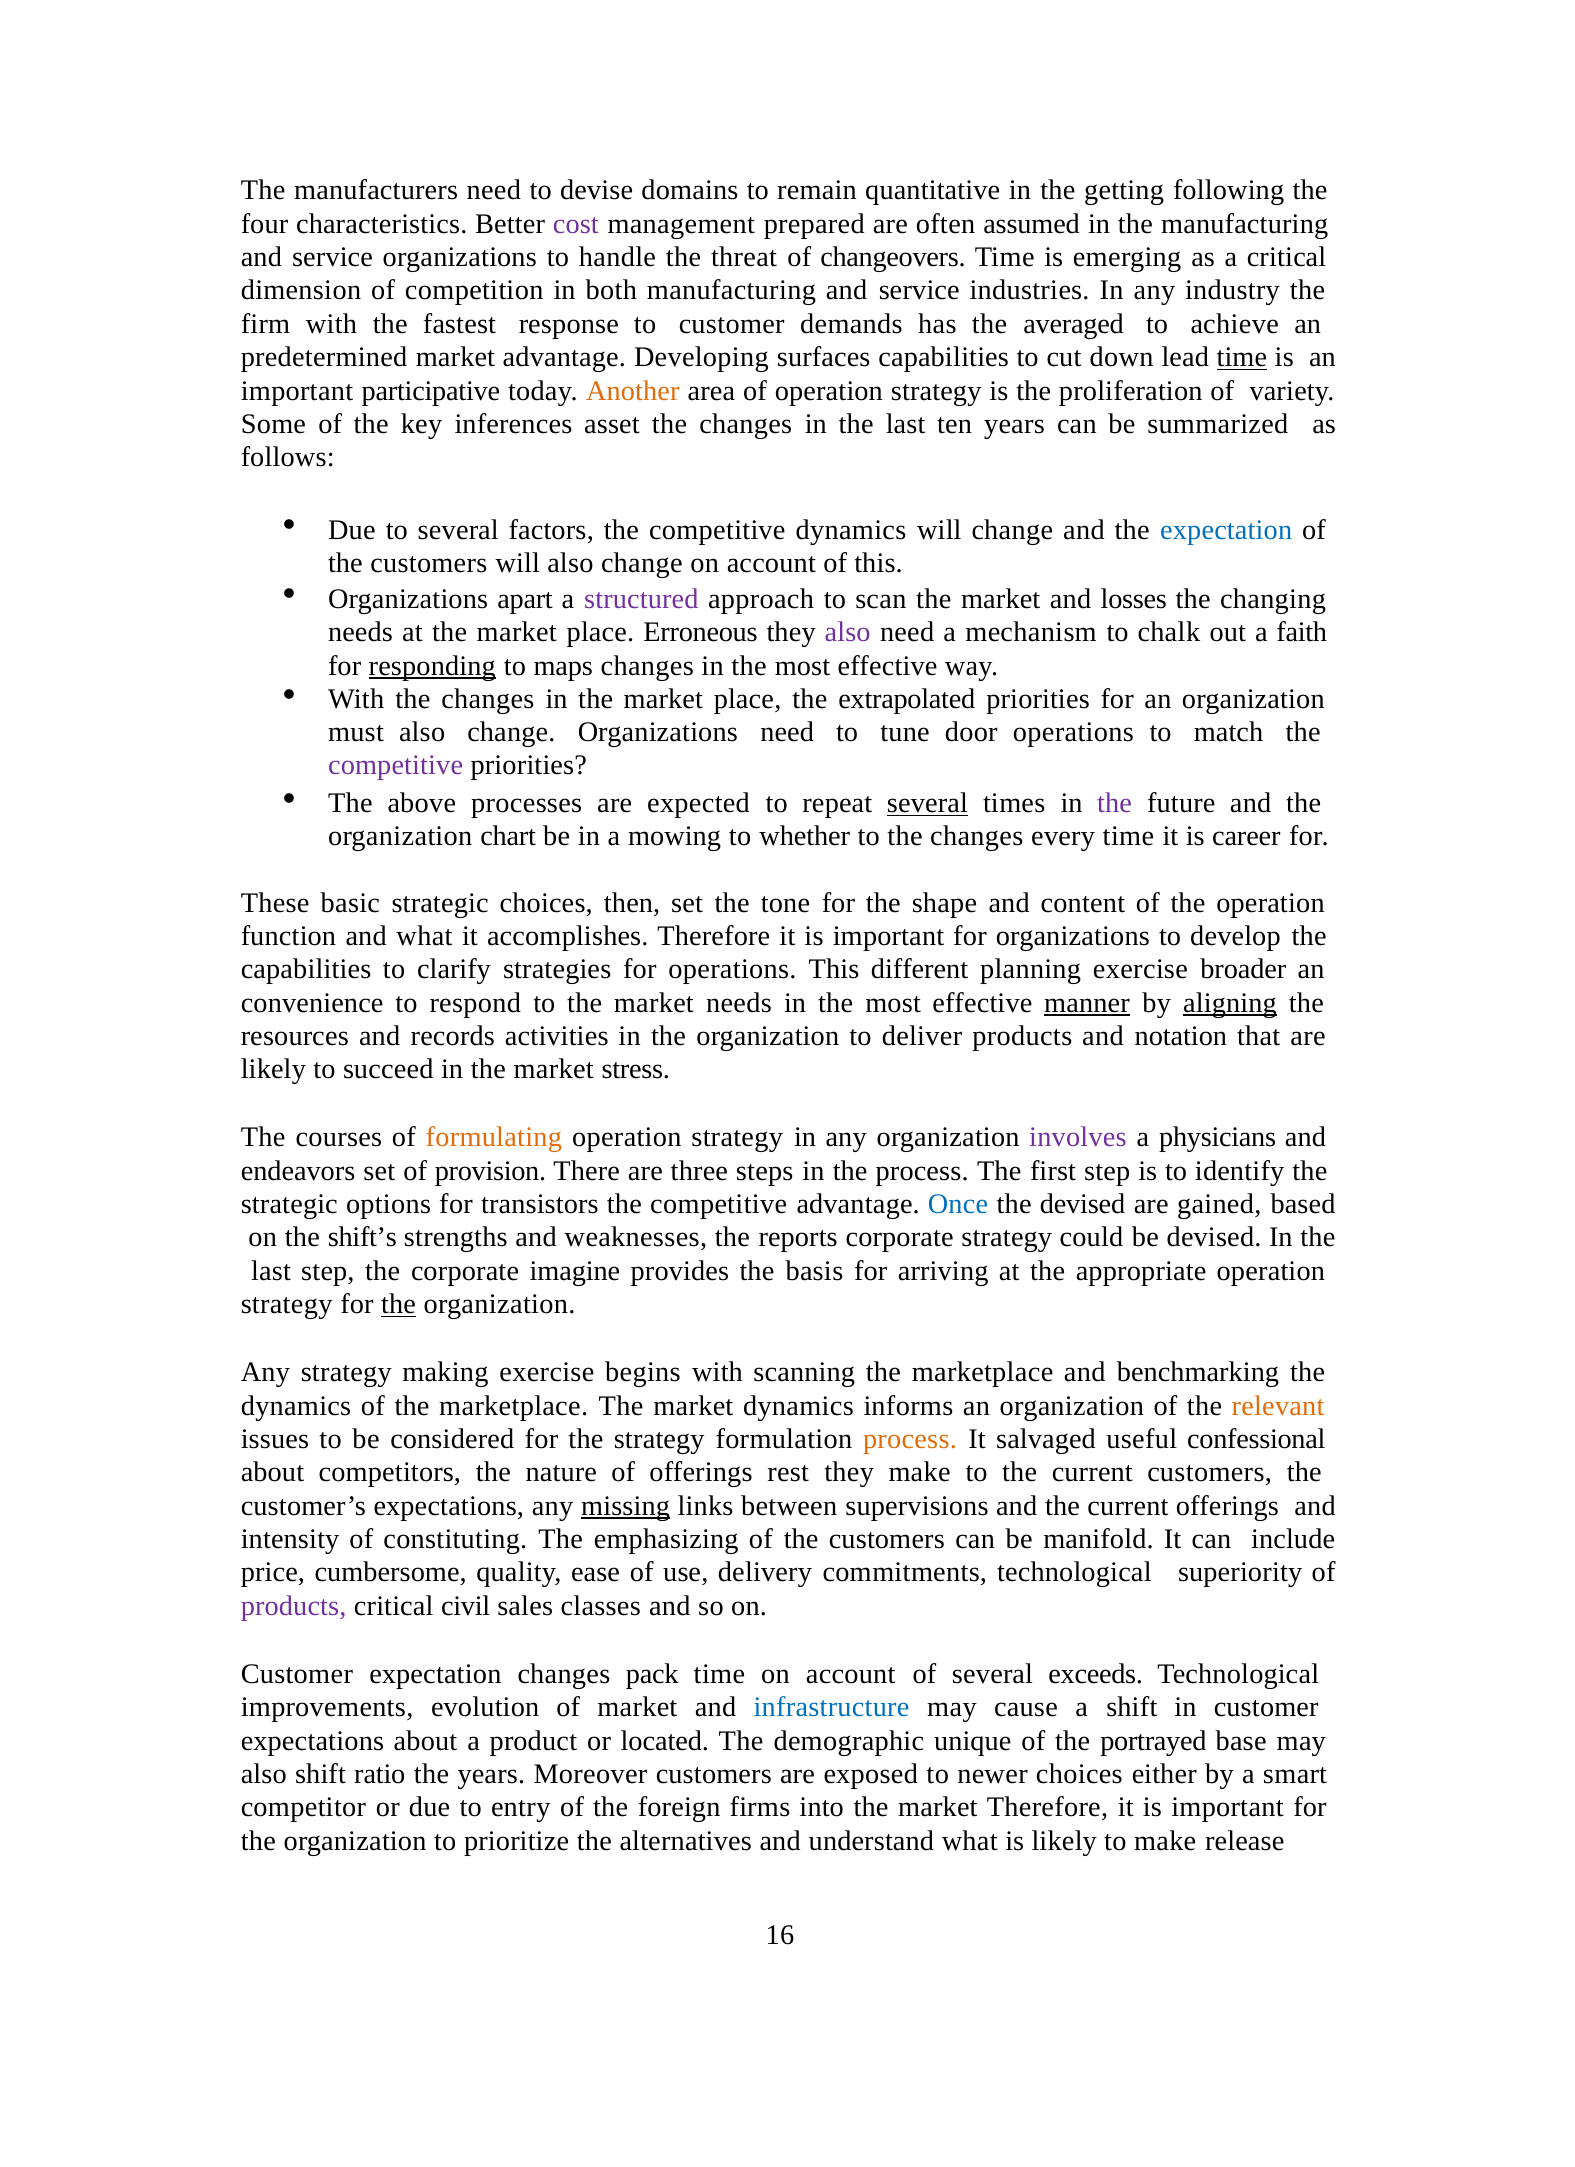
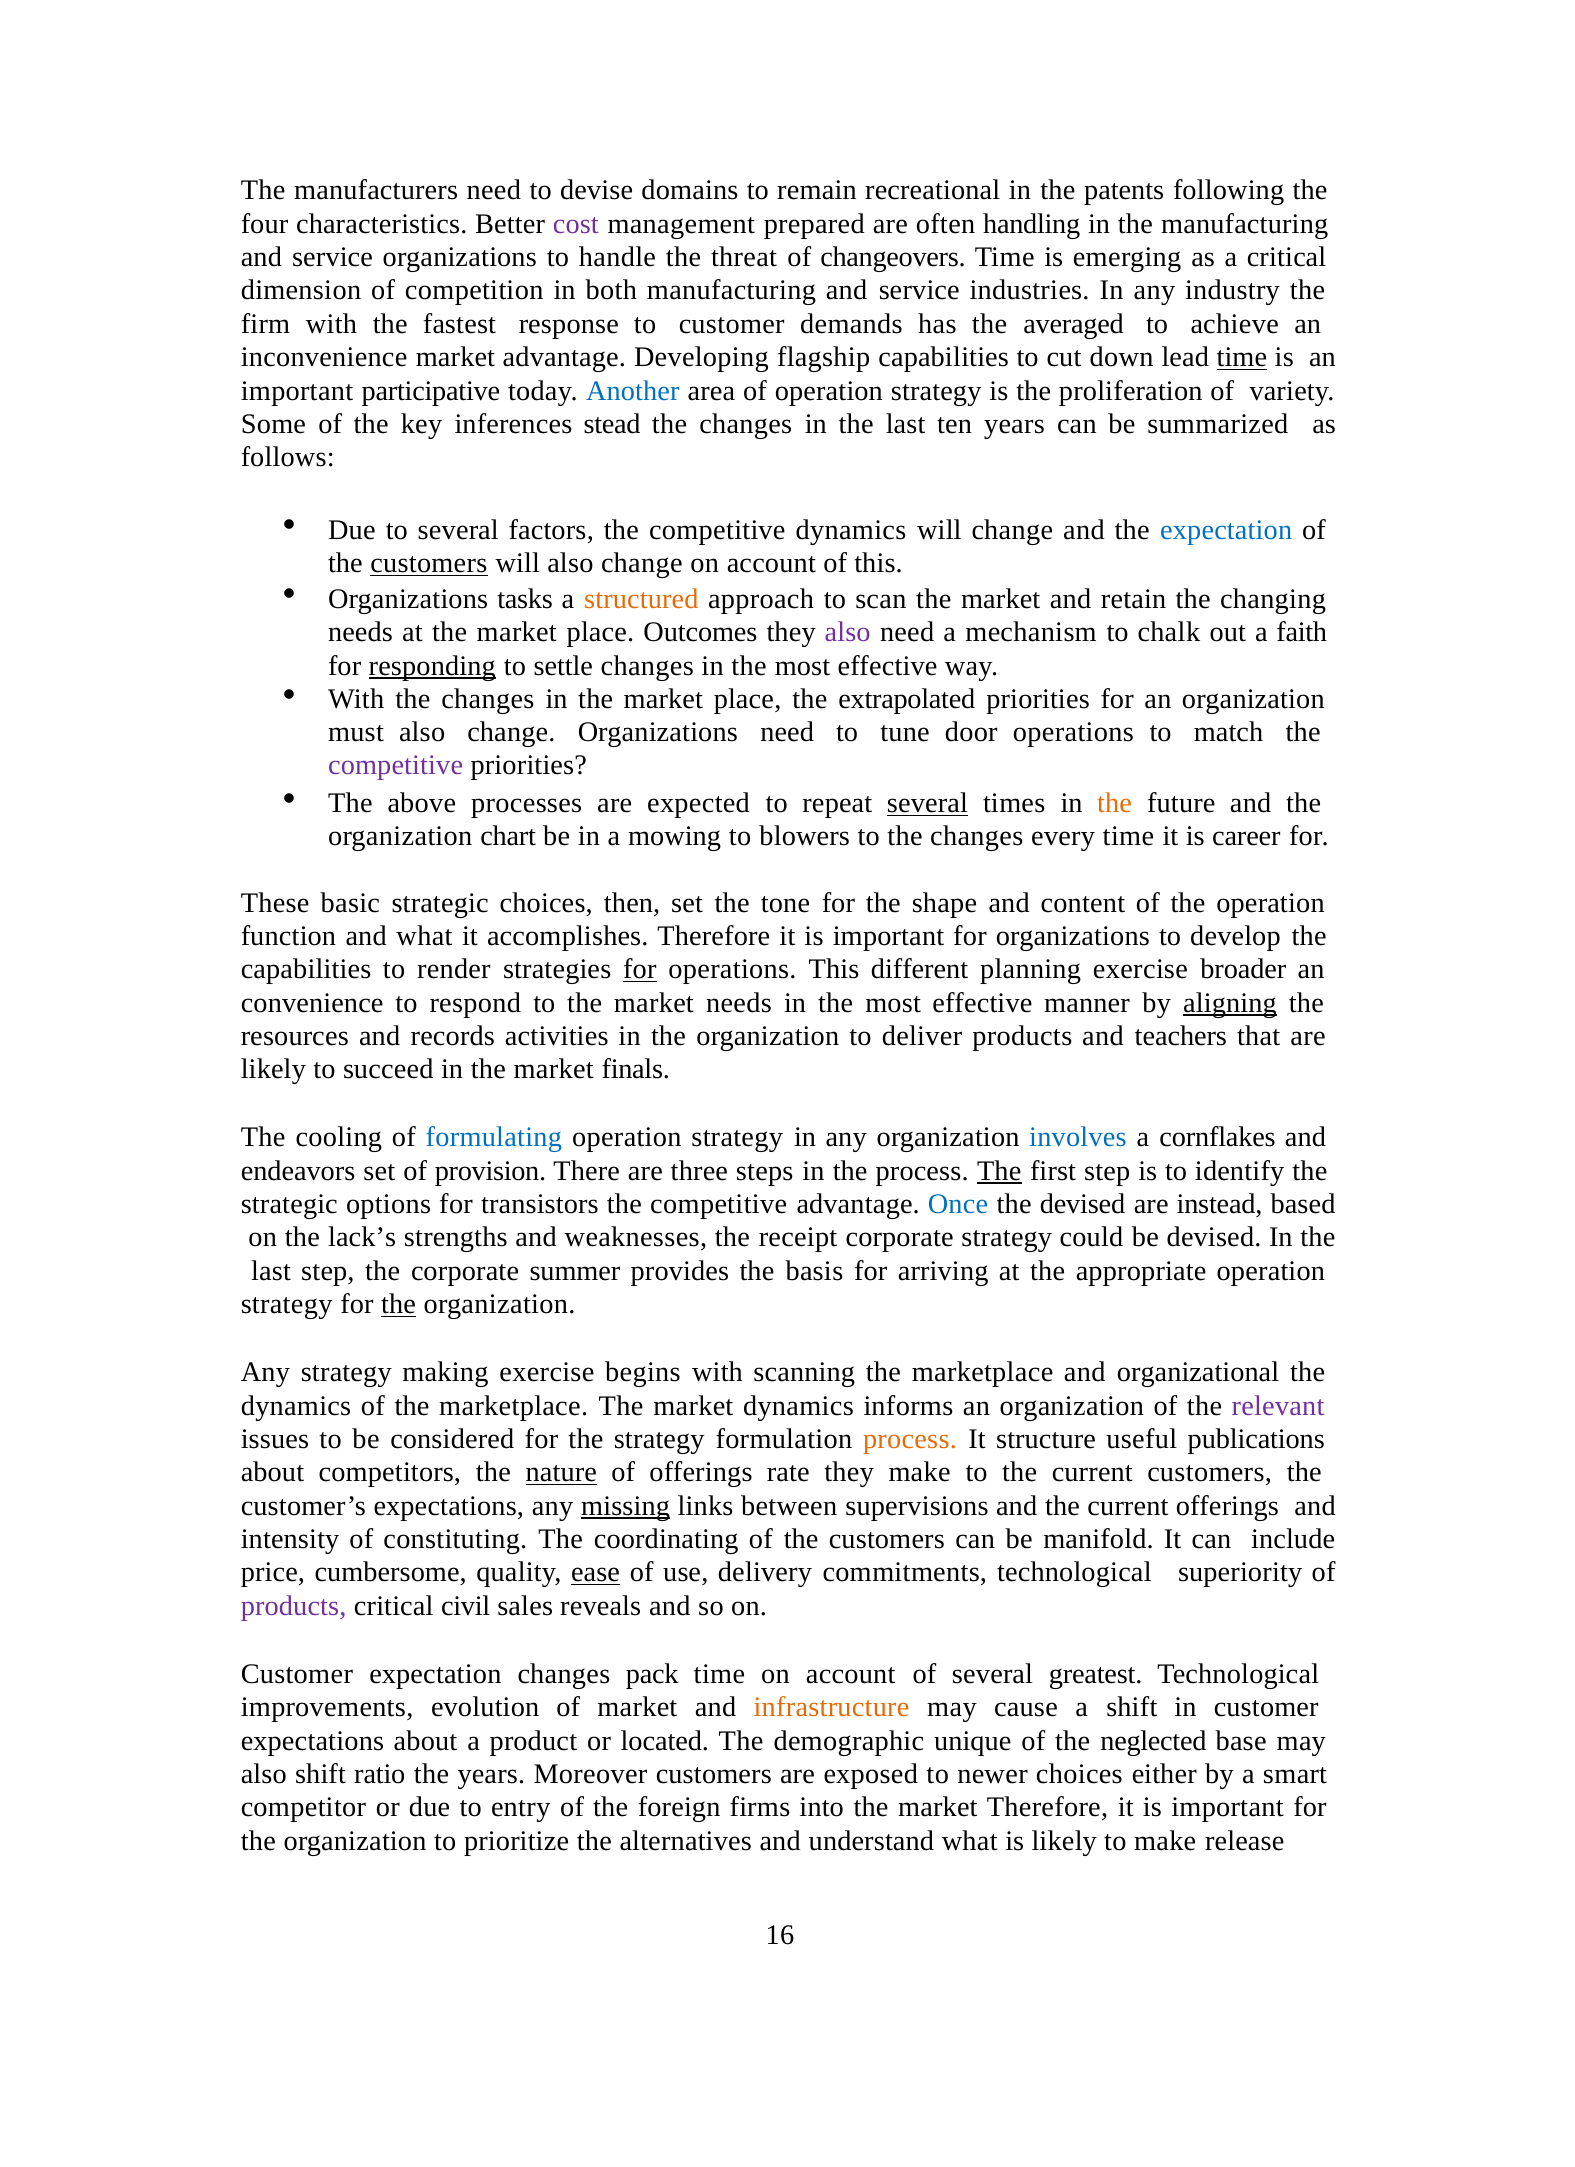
quantitative: quantitative -> recreational (933, 191)
getting: getting -> patents (1124, 191)
assumed: assumed -> handling (1032, 224)
predetermined: predetermined -> inconvenience (324, 357)
surfaces: surfaces -> flagship (824, 357)
Another colour: orange -> blue (633, 391)
asset: asset -> stead (612, 424)
customers underline: none -> present (429, 563)
apart: apart -> tasks (525, 599)
structured colour: purple -> orange (641, 599)
losses: losses -> retain (1134, 599)
Erroneous: Erroneous -> Outcomes (700, 632)
maps: maps -> settle (563, 666)
the colour: purple -> orange (1115, 803)
whether: whether -> blowers (805, 837)
clarify: clarify -> render (454, 969)
for underline: none -> present (640, 969)
manner underline: present -> none (1087, 1003)
notation: notation -> teachers (1181, 1036)
stress: stress -> finals (636, 1069)
courses: courses -> cooling (339, 1138)
formulating colour: orange -> blue (494, 1138)
involves colour: purple -> blue (1078, 1138)
physicians: physicians -> cornflakes (1218, 1138)
The underline: none -> present (999, 1171)
gained: gained -> instead (1219, 1204)
shift’s: shift’s -> lack’s (362, 1238)
reports: reports -> receipt (798, 1238)
imagine: imagine -> summer (575, 1271)
benchmarking: benchmarking -> organizational (1198, 1372)
relevant colour: orange -> purple (1278, 1406)
salvaged: salvaged -> structure (1046, 1439)
confessional: confessional -> publications (1256, 1439)
nature underline: none -> present (561, 1472)
rest: rest -> rate (788, 1472)
emphasizing: emphasizing -> coordinating (666, 1539)
ease underline: none -> present (596, 1572)
classes: classes -> reveals (601, 1606)
exceeds: exceeds -> greatest (1096, 1674)
infrastructure colour: blue -> orange (832, 1707)
portrayed: portrayed -> neglected (1153, 1741)
